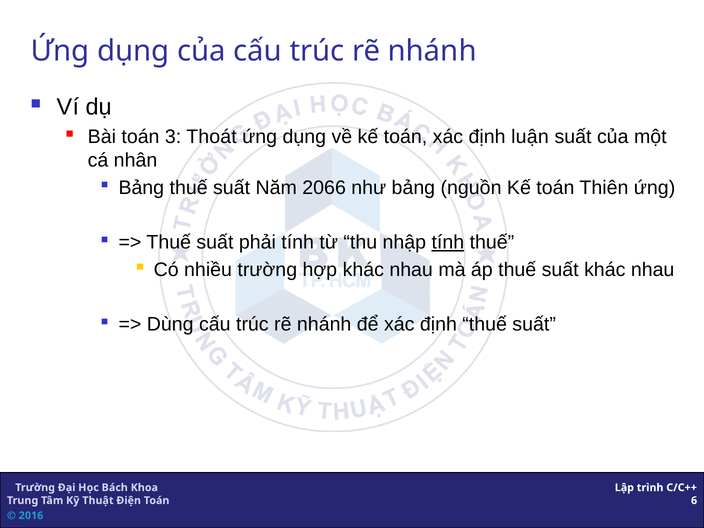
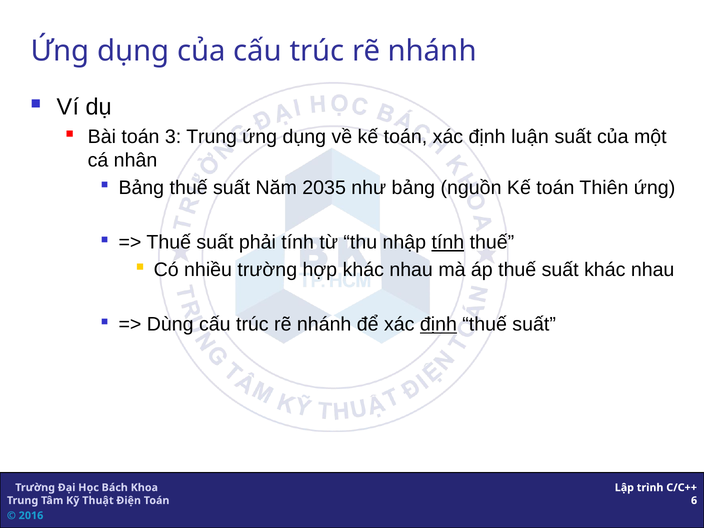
3 Thoát: Thoát -> Trung (212, 137)
2066: 2066 -> 2035 (324, 188)
định underline: none -> present (438, 324)
